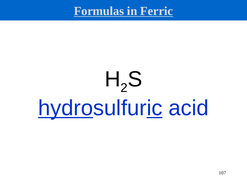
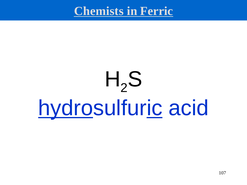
Formulas: Formulas -> Chemists (99, 11)
